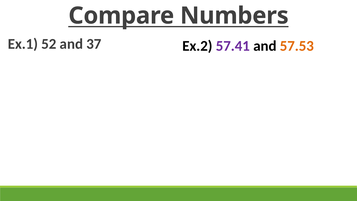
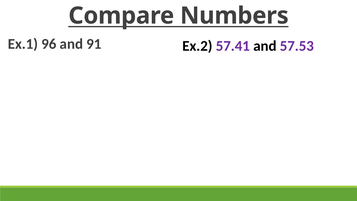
52: 52 -> 96 (49, 44)
37: 37 -> 91 (94, 44)
57.53 colour: orange -> purple (297, 46)
